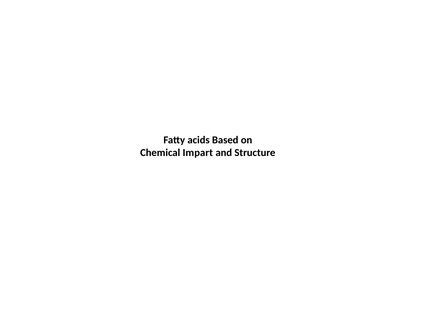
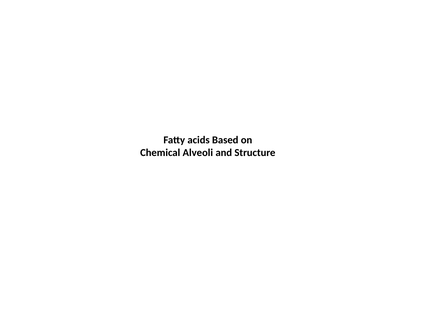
Impart: Impart -> Alveoli (198, 153)
